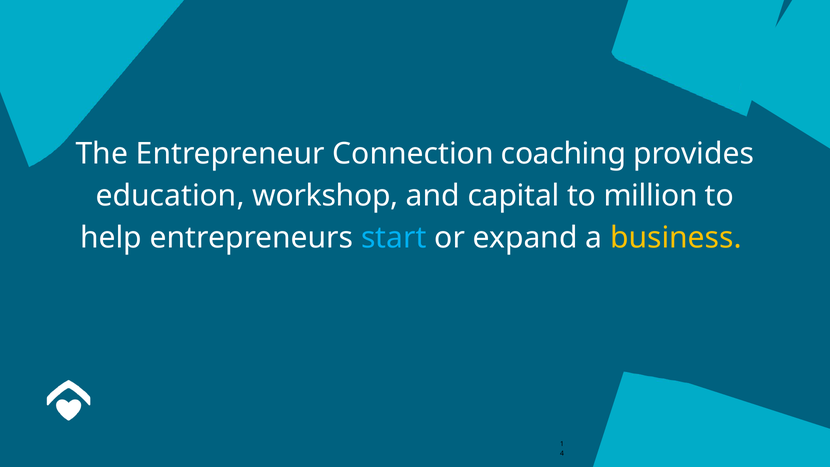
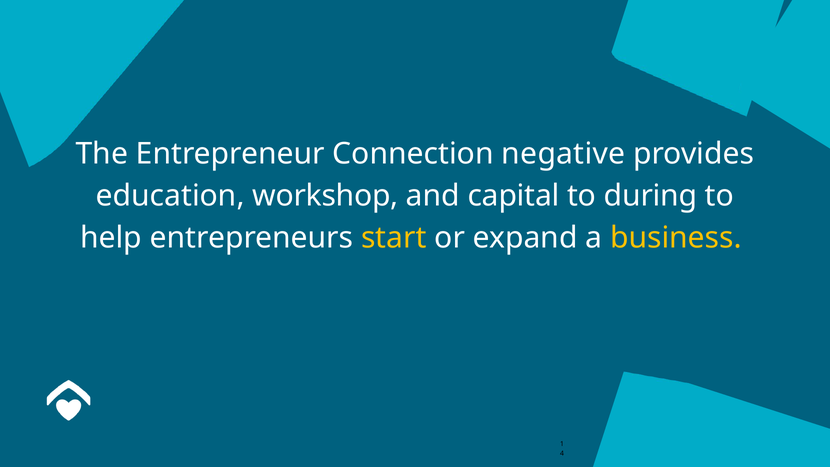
coaching: coaching -> negative (563, 154)
million: million -> during (651, 196)
start colour: light blue -> yellow (394, 238)
